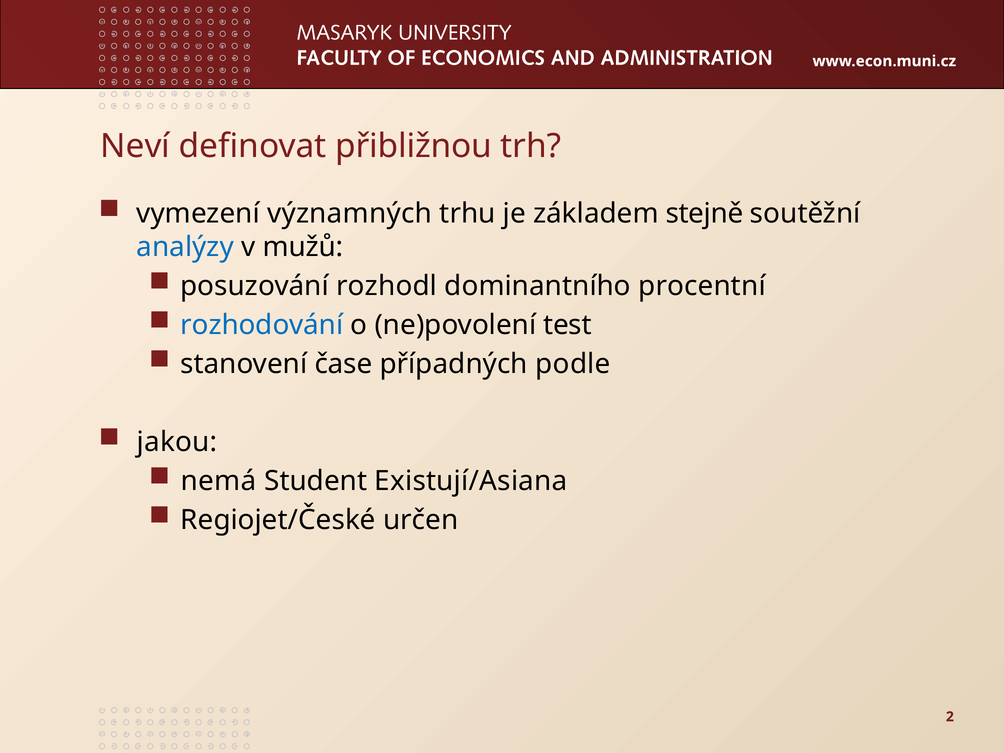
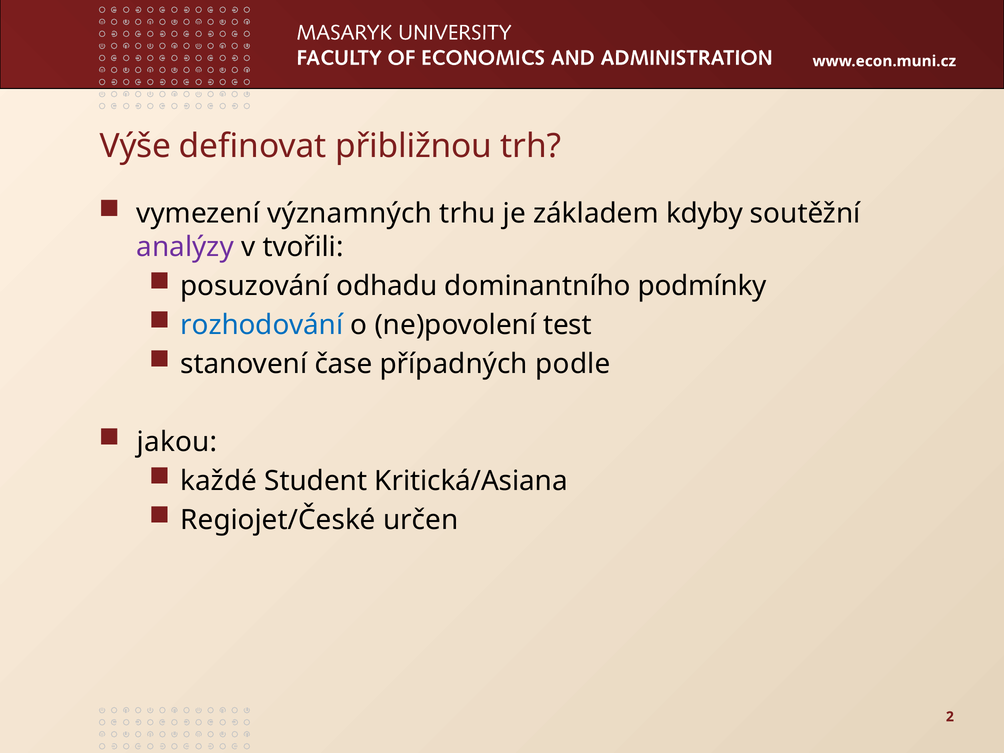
Neví: Neví -> Výše (135, 146)
stejně: stejně -> kdyby (704, 213)
analýzy colour: blue -> purple (185, 247)
mužů: mužů -> tvořili (303, 247)
rozhodl: rozhodl -> odhadu (387, 286)
procentní: procentní -> podmínky (702, 286)
nemá: nemá -> každé (219, 481)
Existují/Asiana: Existují/Asiana -> Kritická/Asiana (471, 481)
